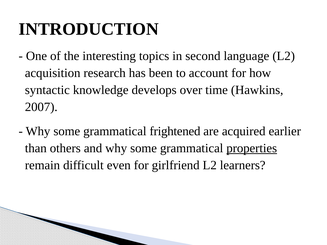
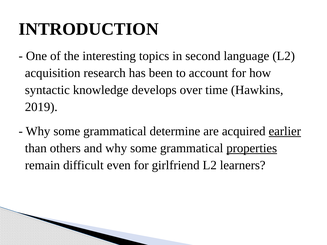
2007: 2007 -> 2019 (41, 107)
frightened: frightened -> determine (175, 131)
earlier underline: none -> present (285, 131)
